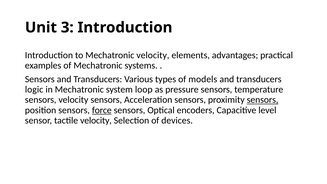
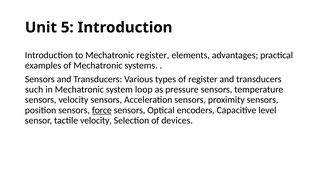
3: 3 -> 5 (67, 27)
Mechatronic velocity: velocity -> register (153, 55)
of models: models -> register (203, 79)
logic: logic -> such (34, 90)
sensors underline: present -> none (263, 100)
